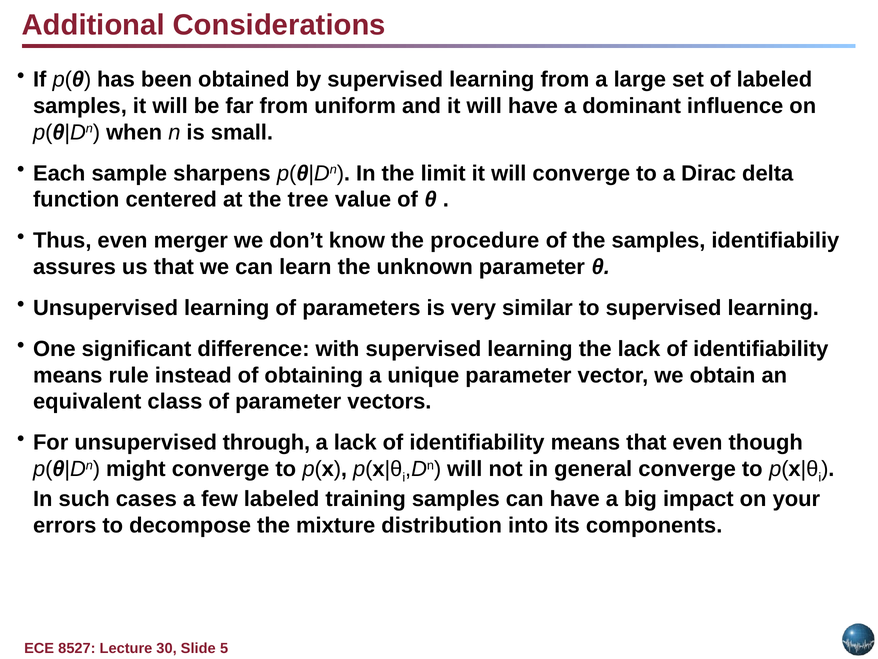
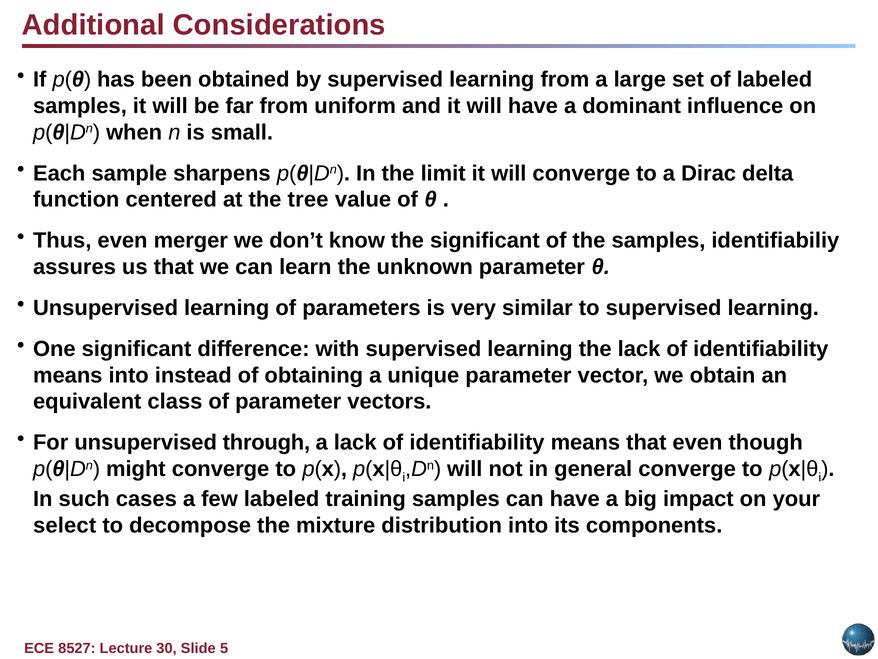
the procedure: procedure -> significant (485, 240)
means rule: rule -> into (129, 375)
errors: errors -> select (65, 525)
